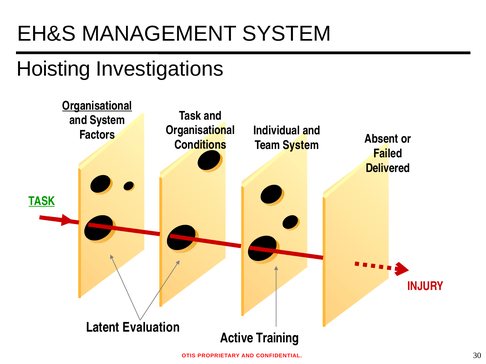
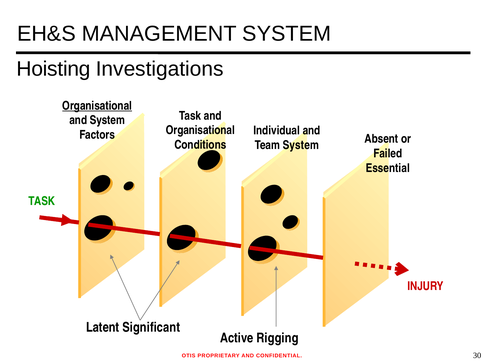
Delivered: Delivered -> Essential (388, 168)
TASK underline: present -> none (42, 201)
Evaluation: Evaluation -> Significant (151, 328)
Training: Training -> Rigging (277, 339)
